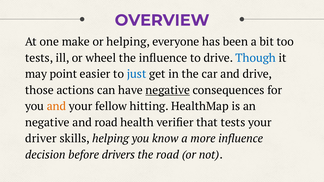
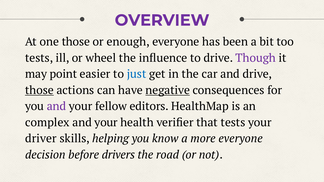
one make: make -> those (76, 42)
or helping: helping -> enough (128, 42)
Though colour: blue -> purple (256, 58)
those underline: none -> present (39, 90)
and colour: orange -> purple (56, 106)
hitting: hitting -> editors (149, 106)
negative: negative -> complex (47, 123)
road: road -> your (106, 123)
more influence: influence -> everyone (241, 139)
